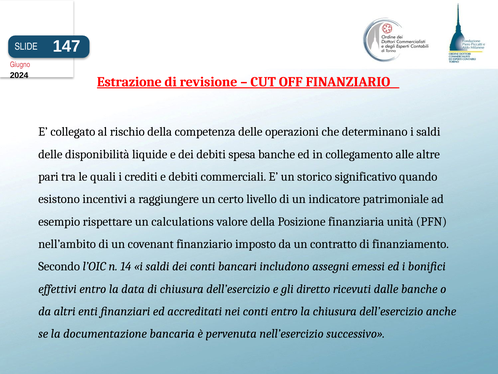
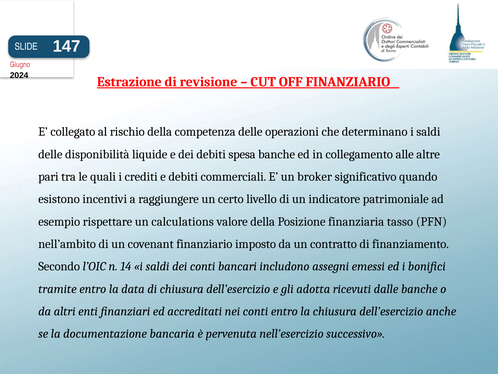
storico: storico -> broker (315, 177)
unità: unità -> tasso (400, 221)
effettivi: effettivi -> tramite (57, 289)
diretto: diretto -> adotta (313, 289)
